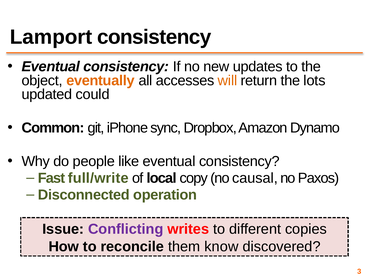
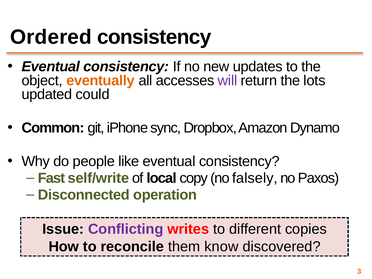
Lamport: Lamport -> Ordered (51, 37)
will colour: orange -> purple (228, 81)
full/write: full/write -> self/write (98, 178)
causal: causal -> falsely (255, 178)
